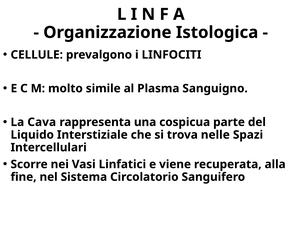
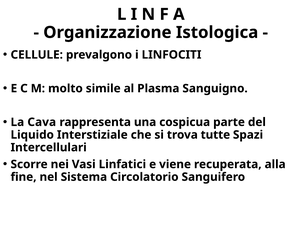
nelle: nelle -> tutte (215, 135)
